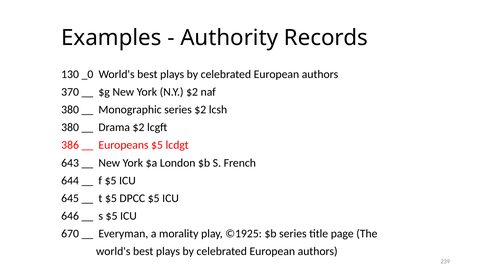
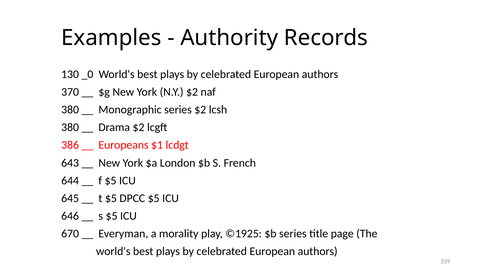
Europeans $5: $5 -> $1 (157, 145)
